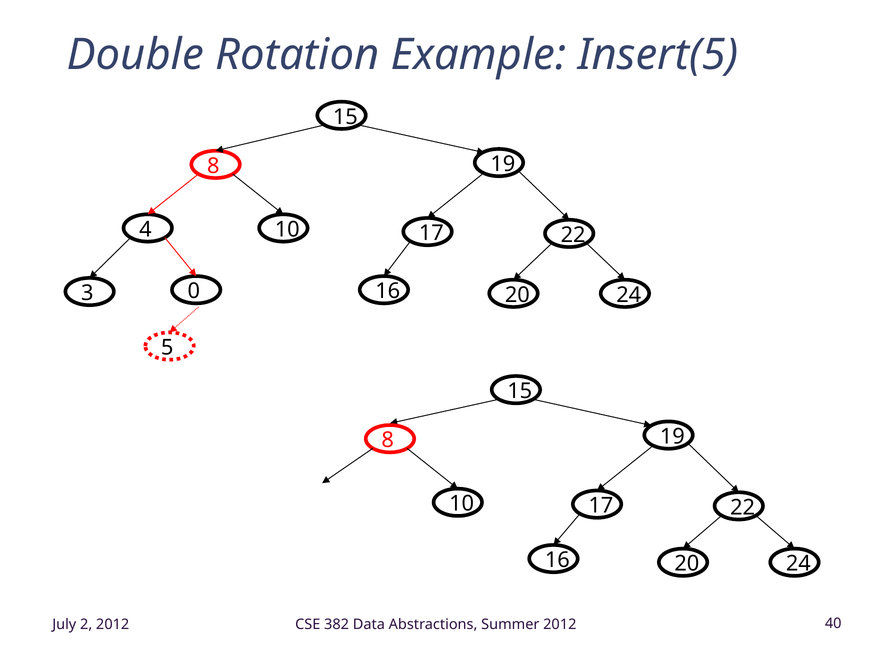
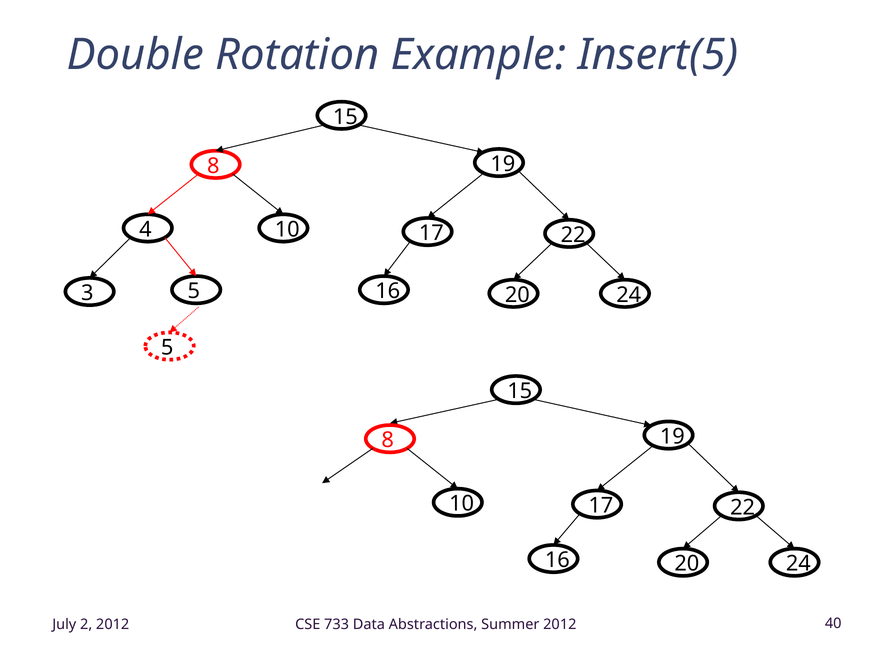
3 0: 0 -> 5 (194, 291)
382: 382 -> 733 (337, 625)
